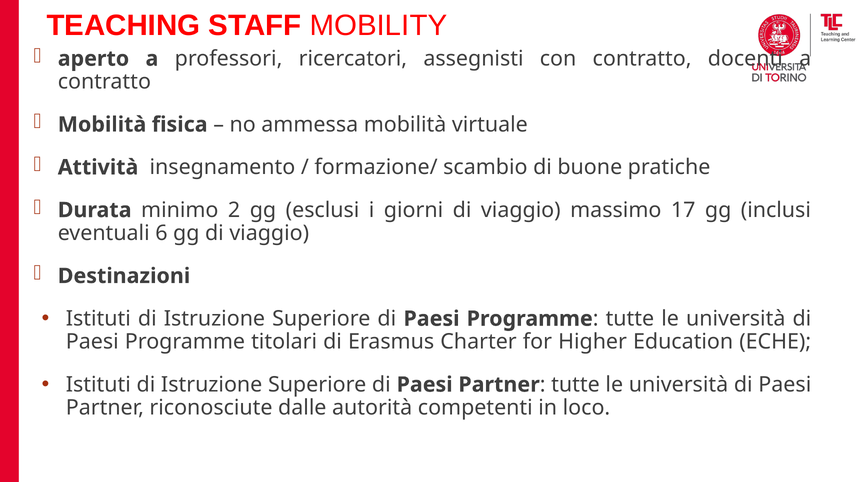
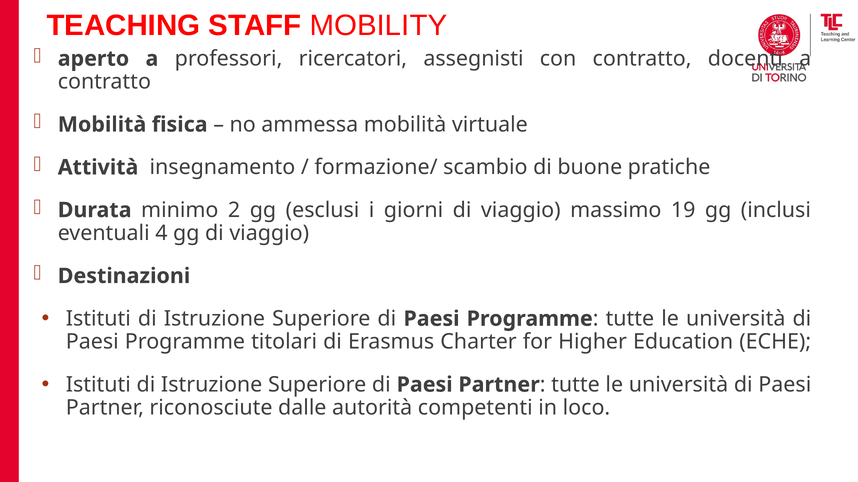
17: 17 -> 19 (683, 210)
6: 6 -> 4 (161, 234)
